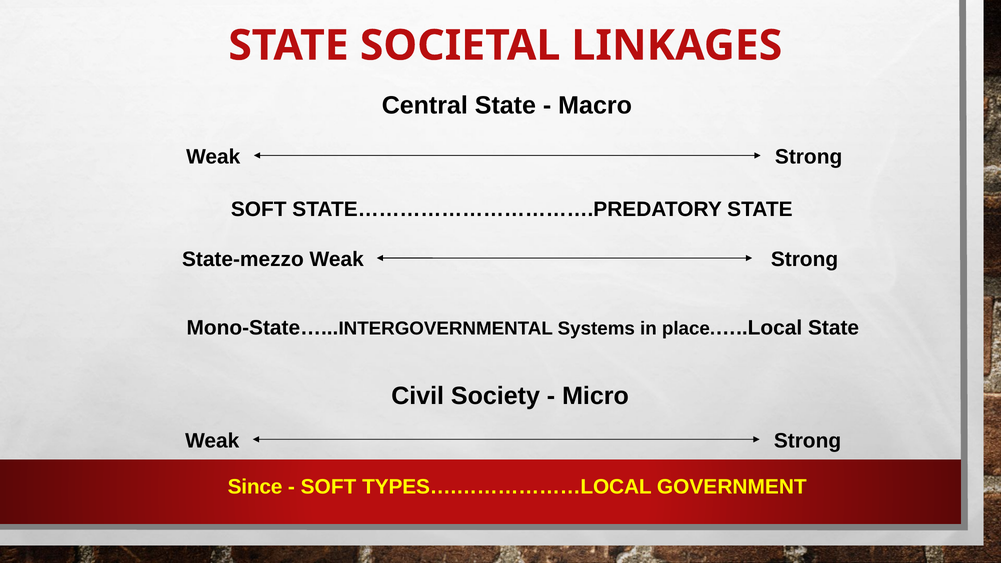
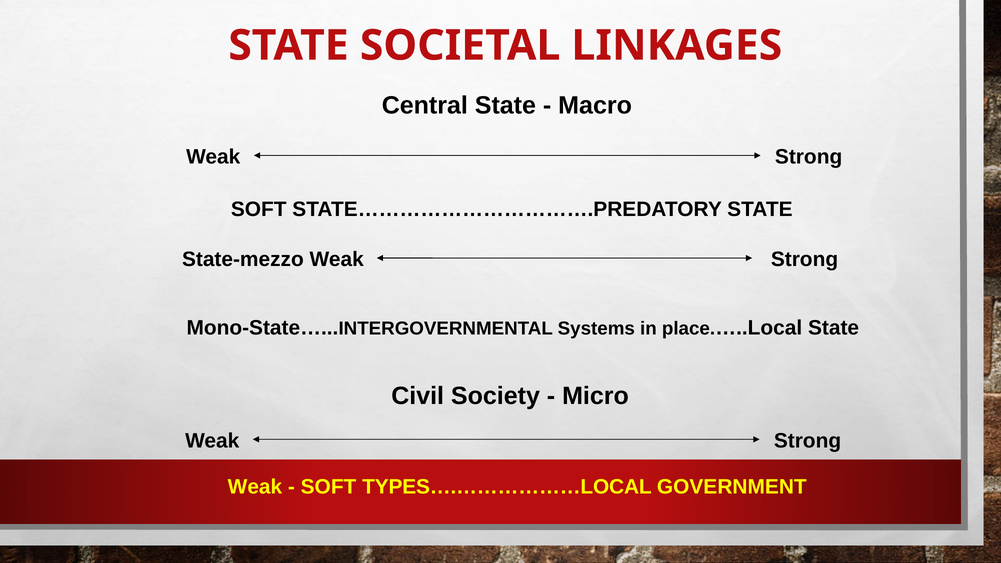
Since: Since -> Weak (255, 487)
